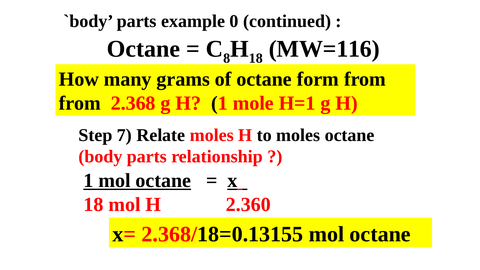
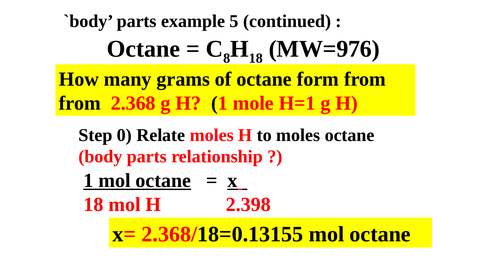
0: 0 -> 5 (234, 21)
MW=116: MW=116 -> MW=976 (324, 49)
7: 7 -> 0 (124, 135)
2.360: 2.360 -> 2.398 (248, 205)
